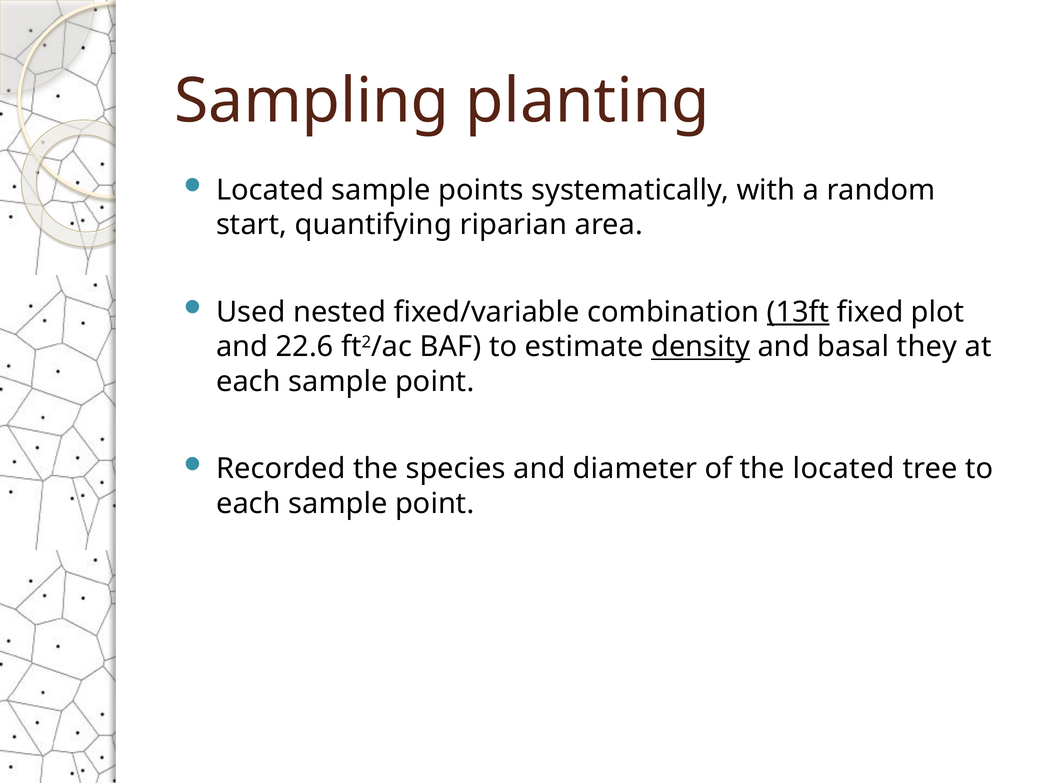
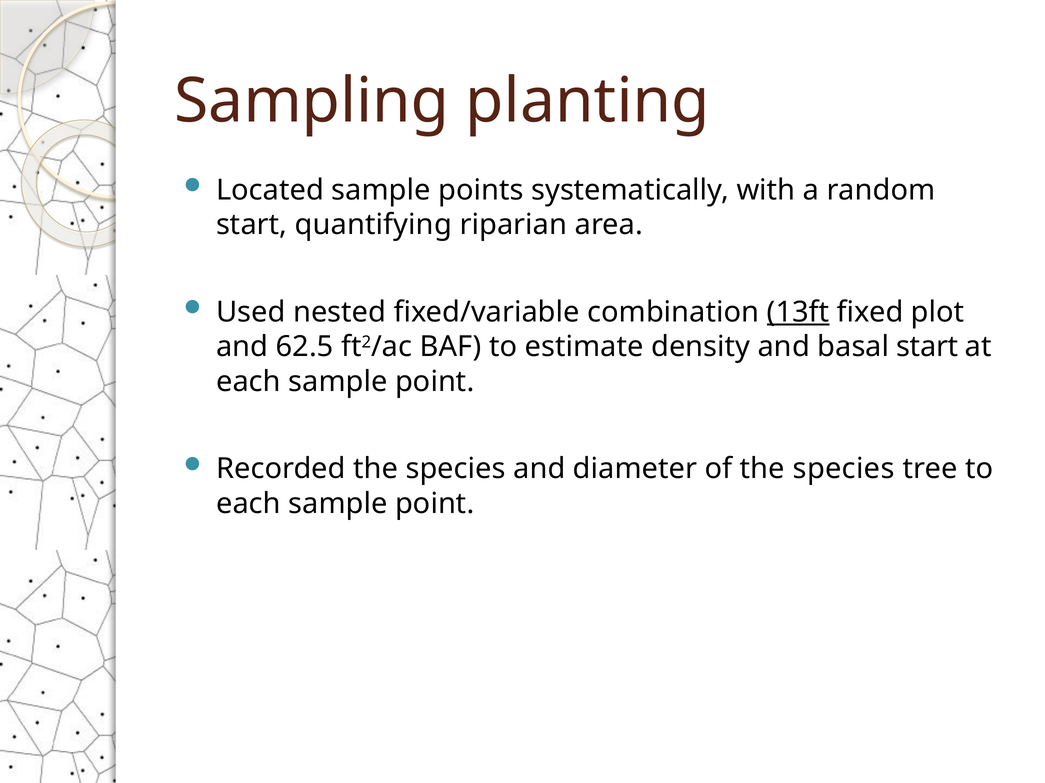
22.6: 22.6 -> 62.5 (305, 347)
density underline: present -> none (701, 347)
basal they: they -> start (927, 347)
of the located: located -> species (844, 469)
